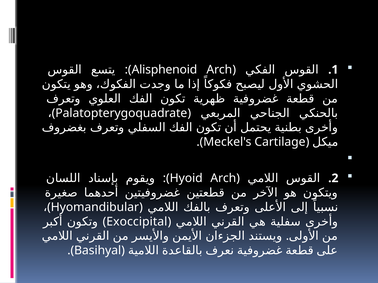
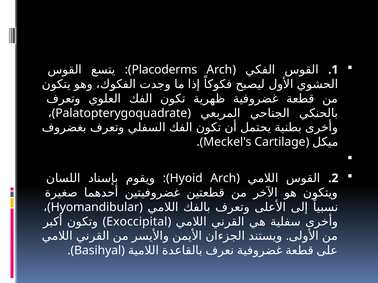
Alisphenoid: Alisphenoid -> Placoderms (164, 70)
